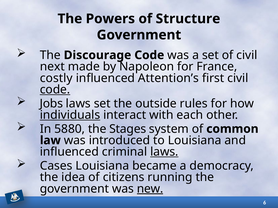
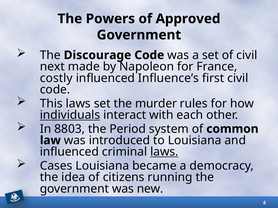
Structure: Structure -> Approved (188, 19)
Attention’s: Attention’s -> Influence’s (168, 78)
code underline: present -> none (55, 90)
Jobs: Jobs -> This (51, 104)
outside: outside -> murder (156, 104)
5880: 5880 -> 8803 (70, 129)
Stages: Stages -> Period (128, 129)
new underline: present -> none (150, 189)
